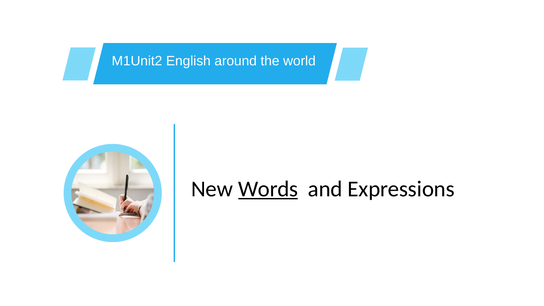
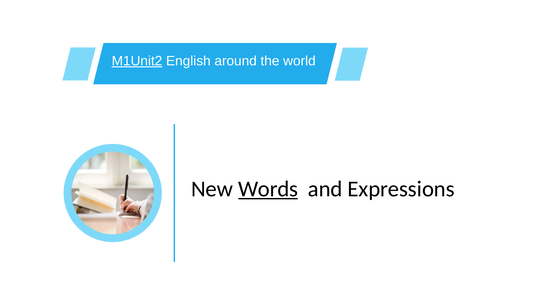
M1Unit2 underline: none -> present (137, 61)
